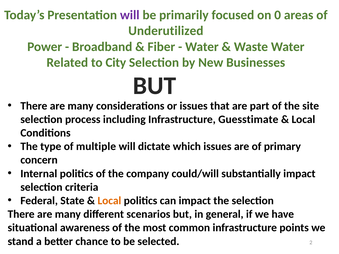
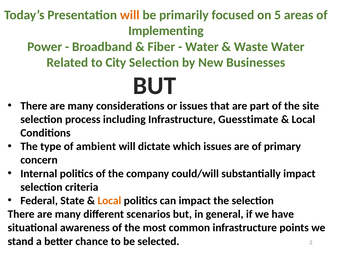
will colour: purple -> orange (130, 15)
0: 0 -> 5 (278, 15)
Underutilized: Underutilized -> Implementing (166, 31)
multiple: multiple -> ambient (96, 147)
